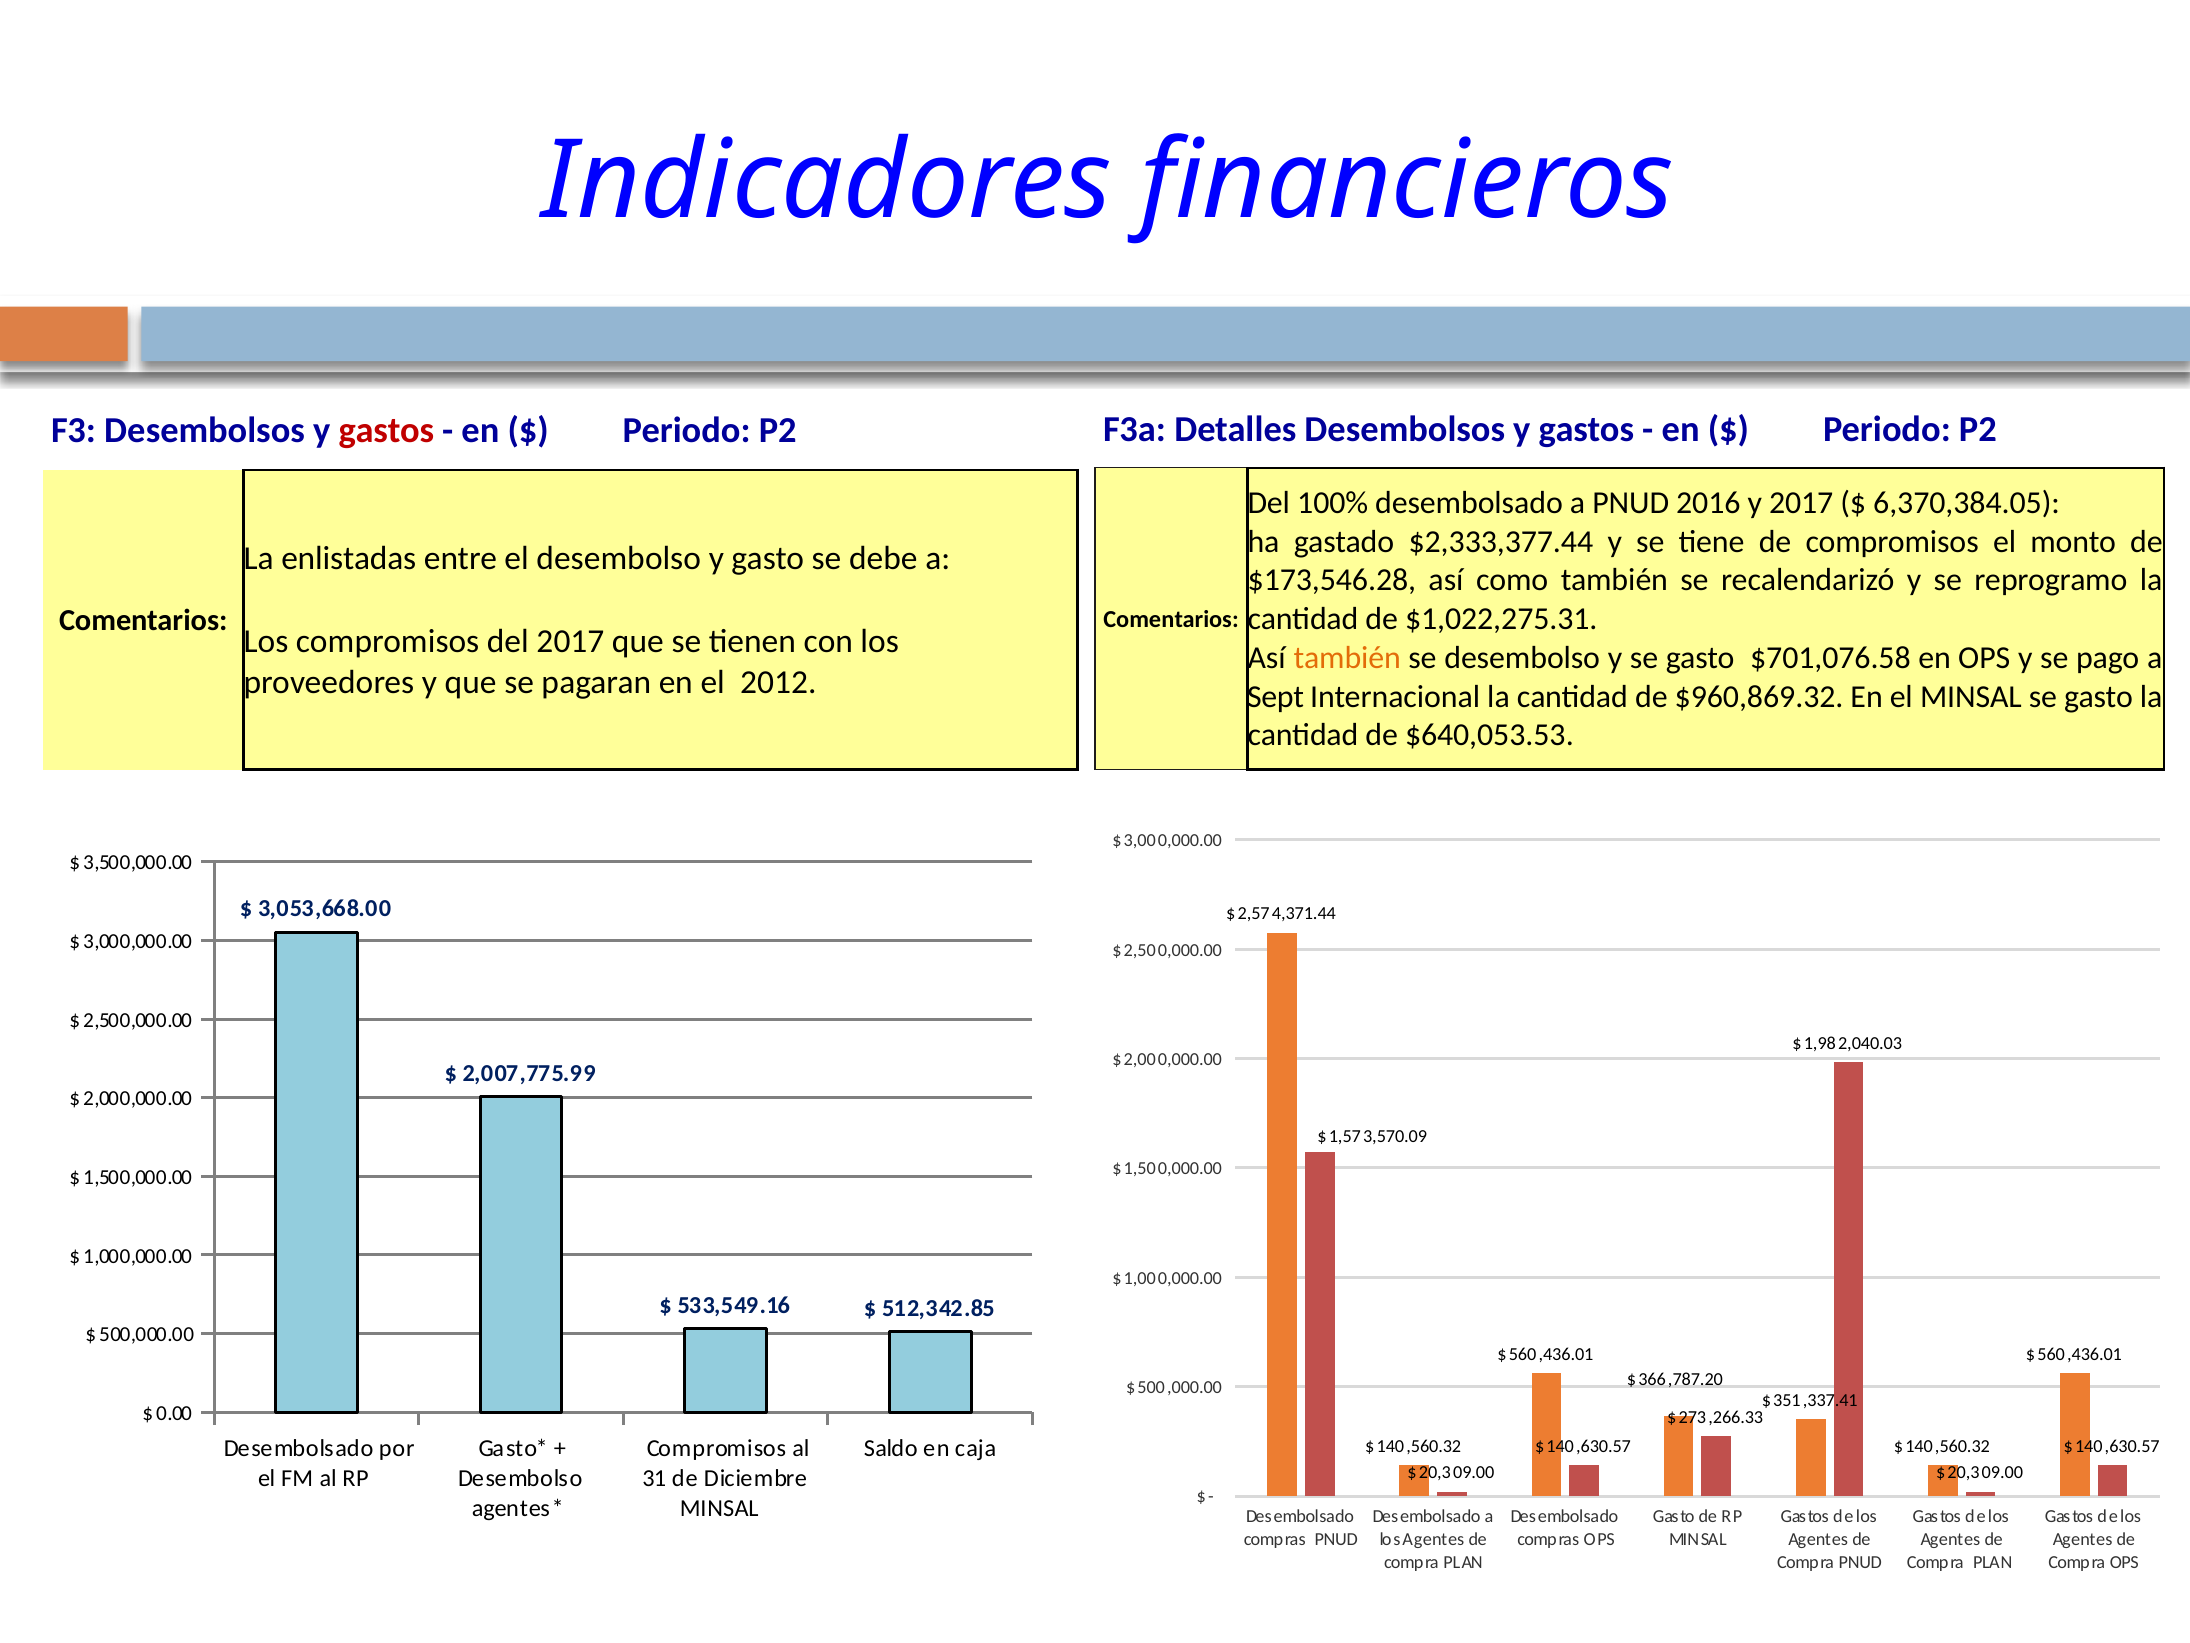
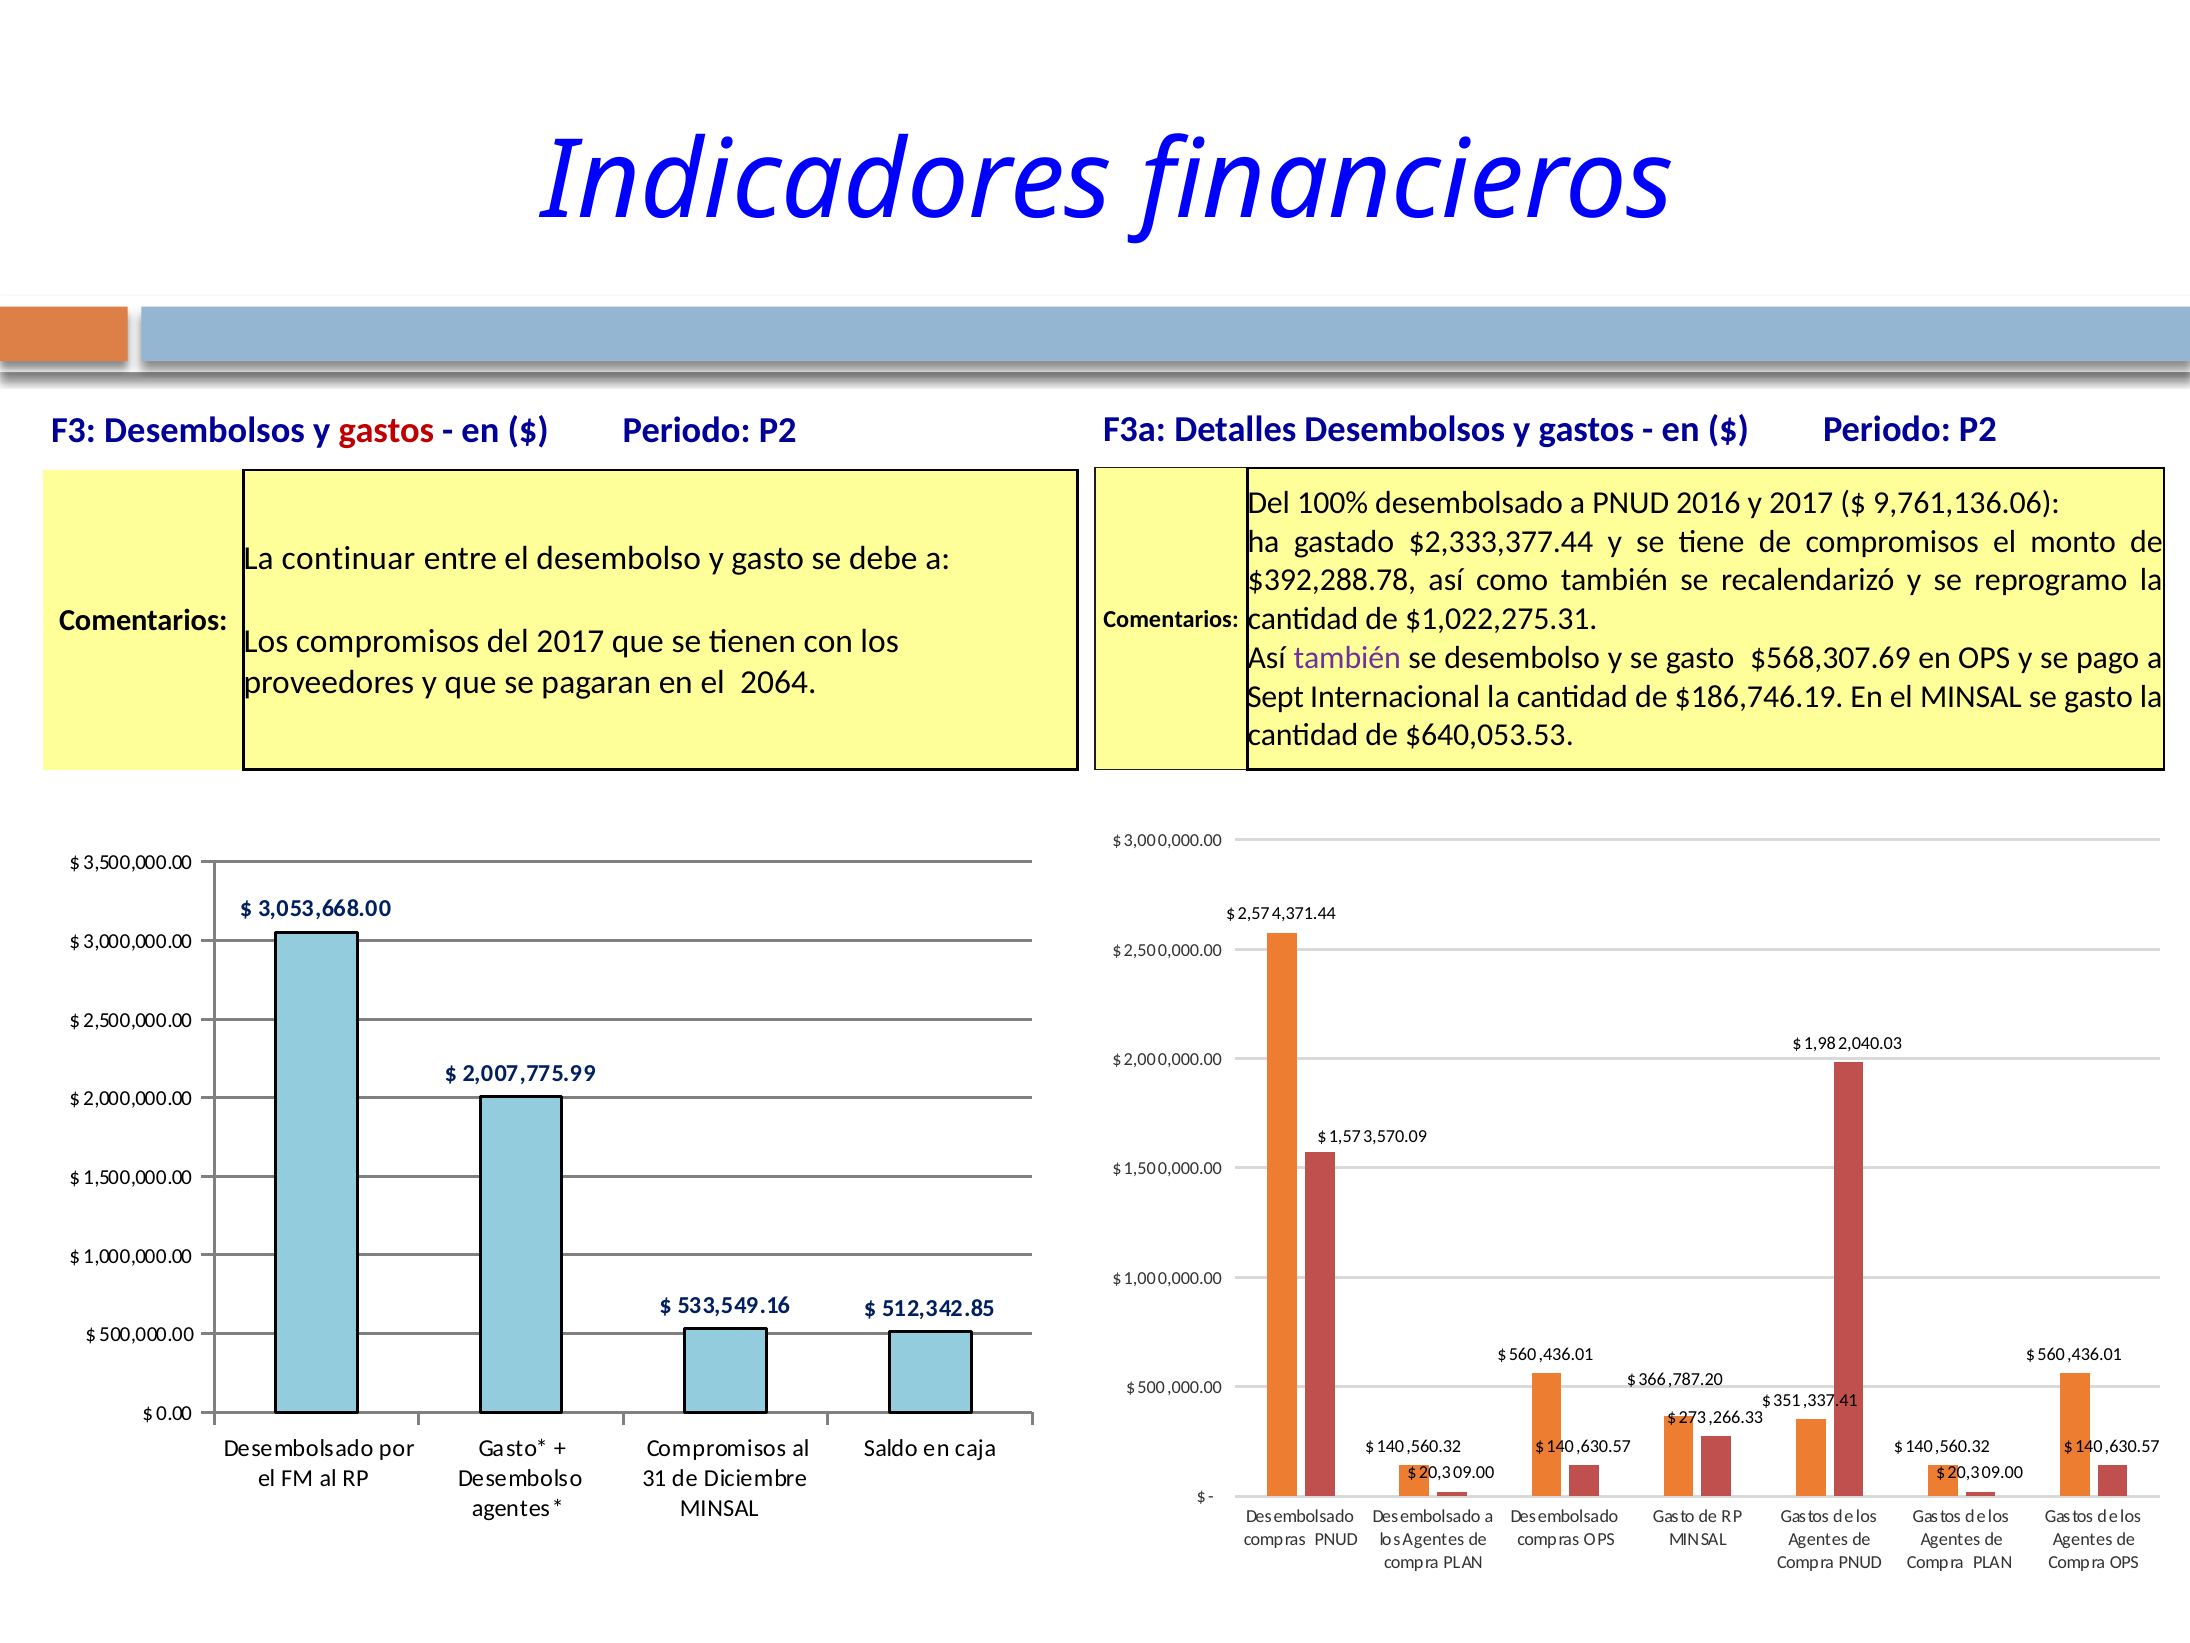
6,370,384.05: 6,370,384.05 -> 9,761,136.06 (1967, 503)
enlistadas: enlistadas -> continuar (349, 558)
$173,546.28: $173,546.28 -> $392,288.78 (1332, 580)
también colour: orange -> purple (1347, 658)
$701,076.58: $701,076.58 -> $568,307.69 (1830, 658)
2012: 2012 -> 2064 (778, 682)
$960,869.32: $960,869.32 -> $186,746.19 (1759, 696)
